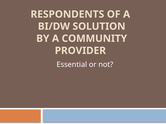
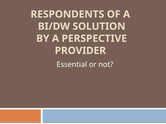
COMMUNITY: COMMUNITY -> PERSPECTIVE (94, 39)
